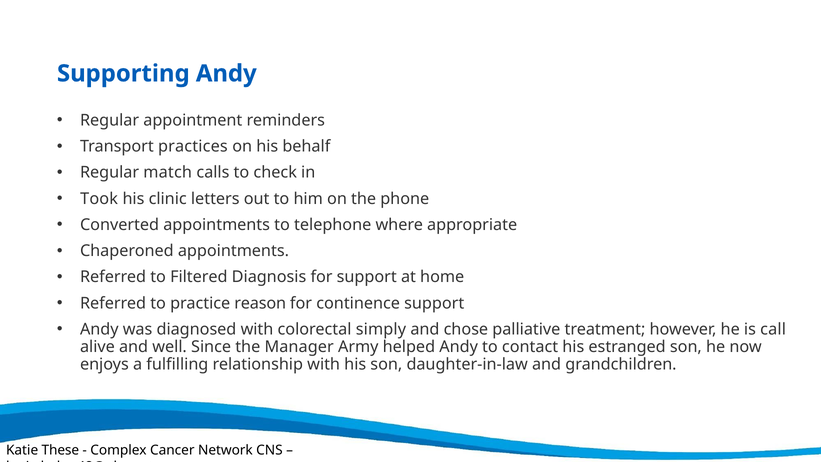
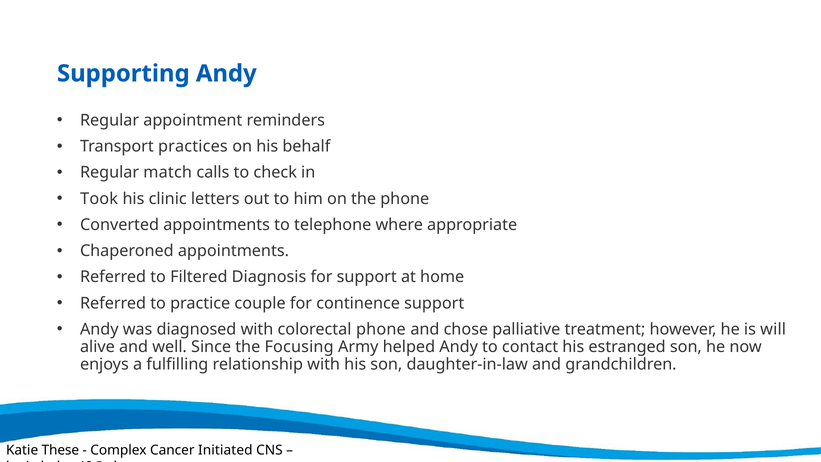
reason: reason -> couple (260, 303)
colorectal simply: simply -> phone (381, 329)
call: call -> will (773, 329)
Manager: Manager -> Focusing (299, 347)
Network: Network -> Initiated (225, 450)
